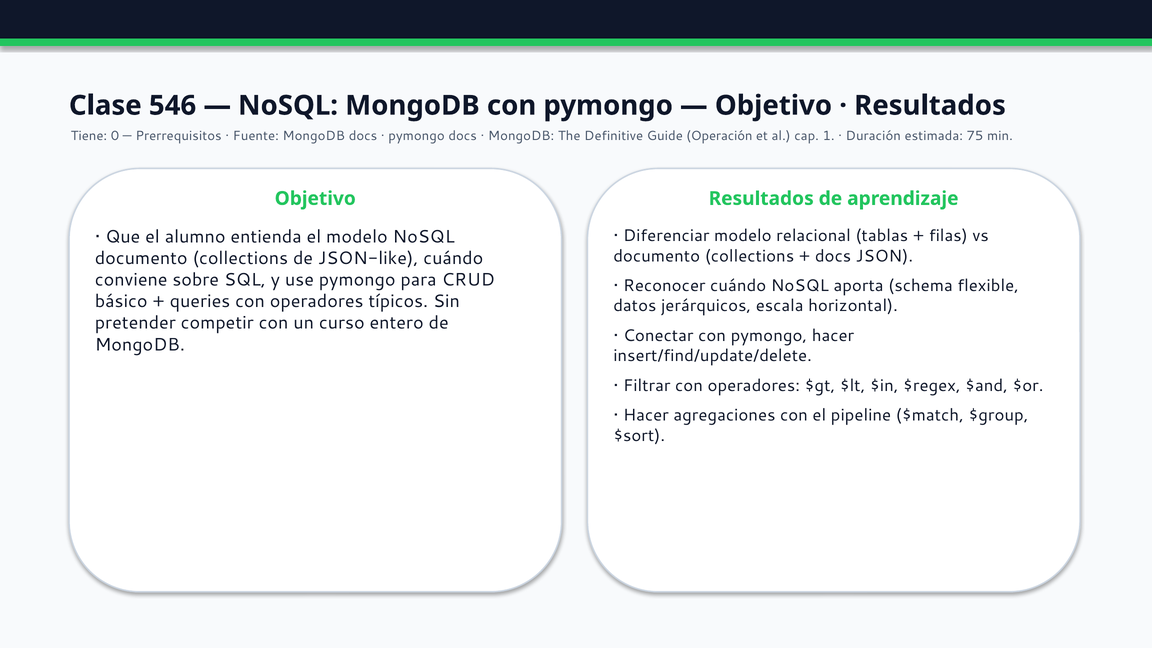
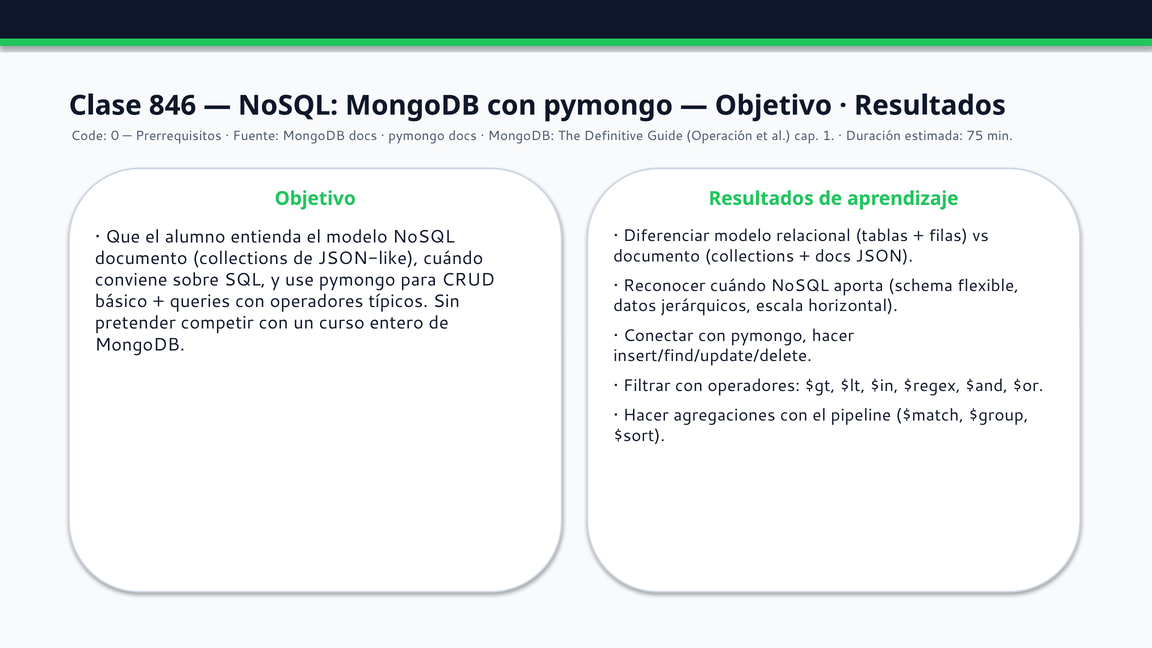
546: 546 -> 846 (173, 106)
Tiene: Tiene -> Code (89, 136)
